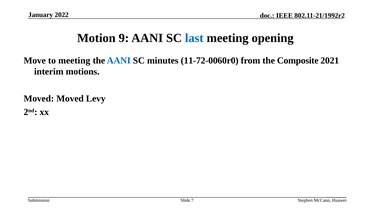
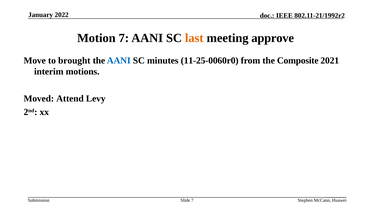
Motion 9: 9 -> 7 (124, 38)
last colour: blue -> orange (194, 38)
opening: opening -> approve (273, 38)
to meeting: meeting -> brought (74, 60)
11-72-0060r0: 11-72-0060r0 -> 11-25-0060r0 (210, 60)
Moved Moved: Moved -> Attend (70, 98)
